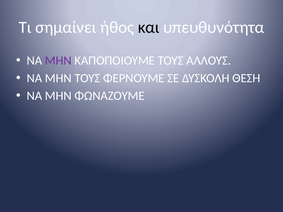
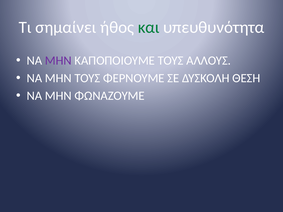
και colour: black -> green (149, 27)
